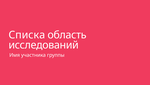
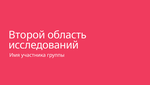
Списка: Списка -> Второй (27, 35)
